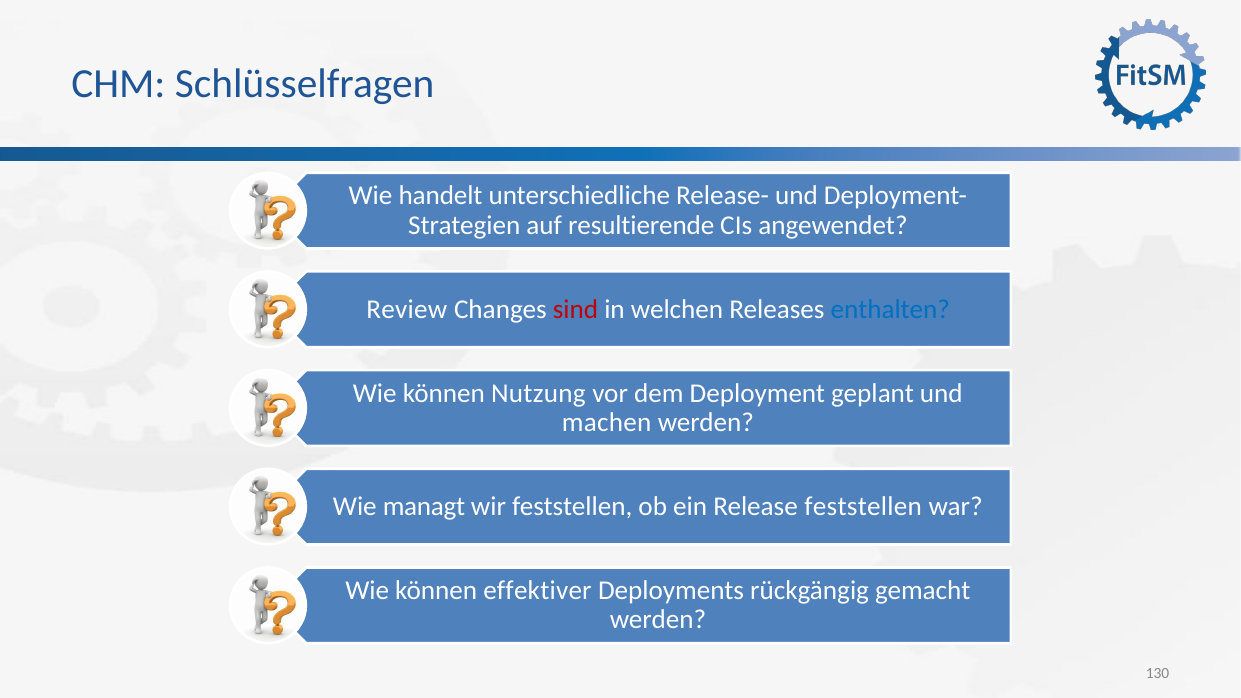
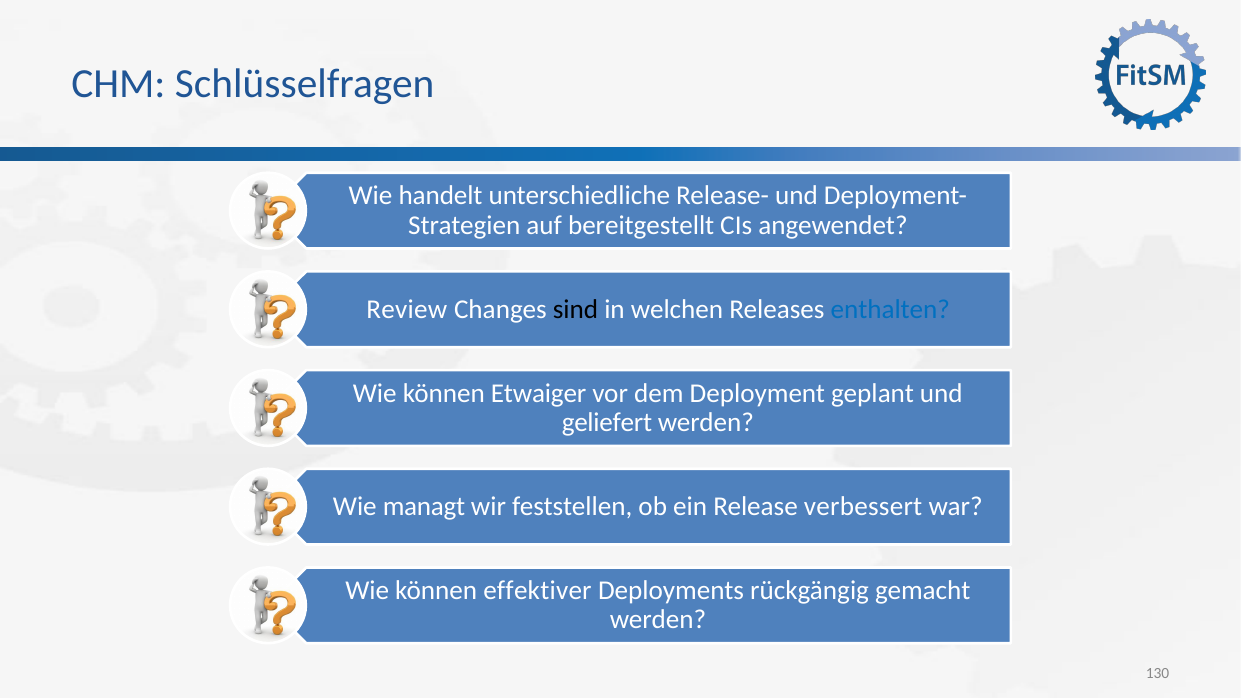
resultierende: resultierende -> bereitgestellt (641, 225)
sind colour: red -> black (575, 309)
Nutzung: Nutzung -> Etwaiger (539, 393)
machen: machen -> geliefert (607, 422)
Release feststellen: feststellen -> verbessert (863, 507)
